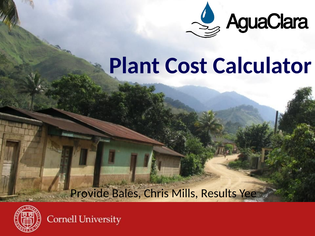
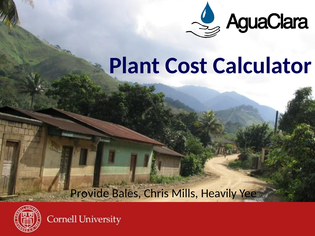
Results: Results -> Heavily (219, 194)
